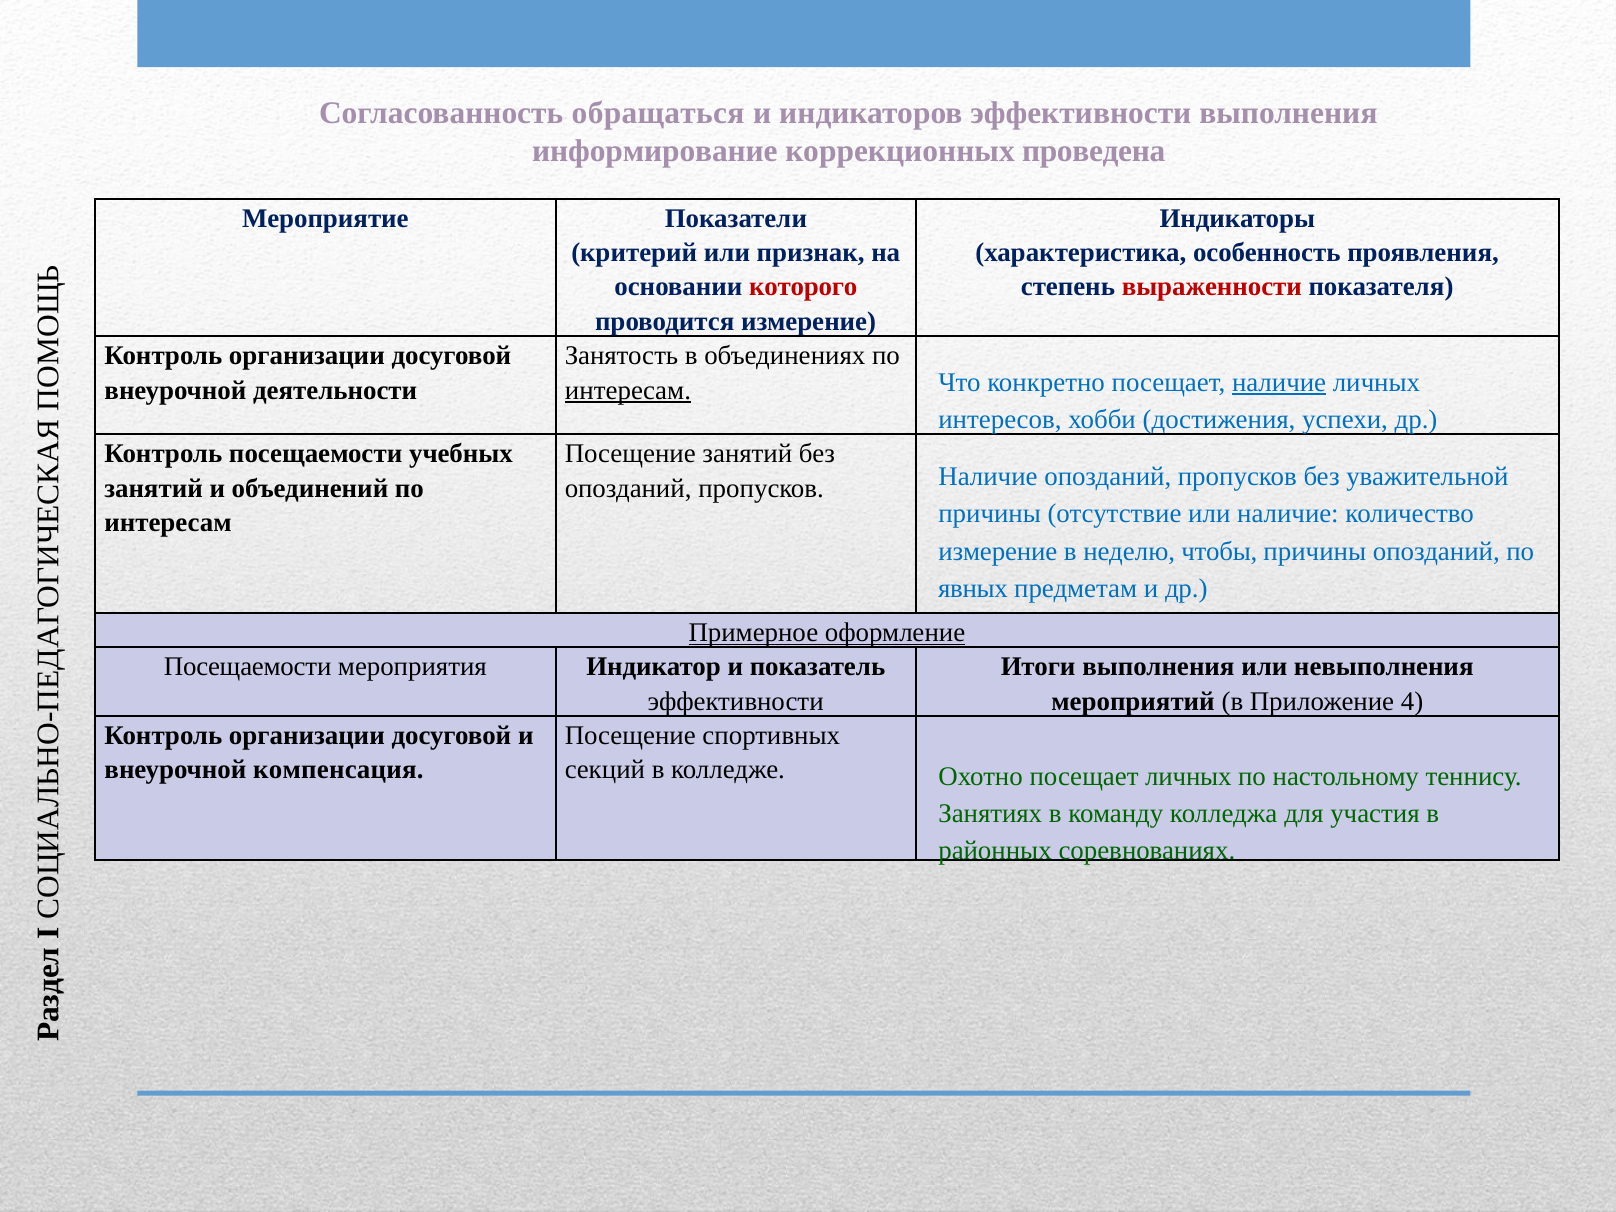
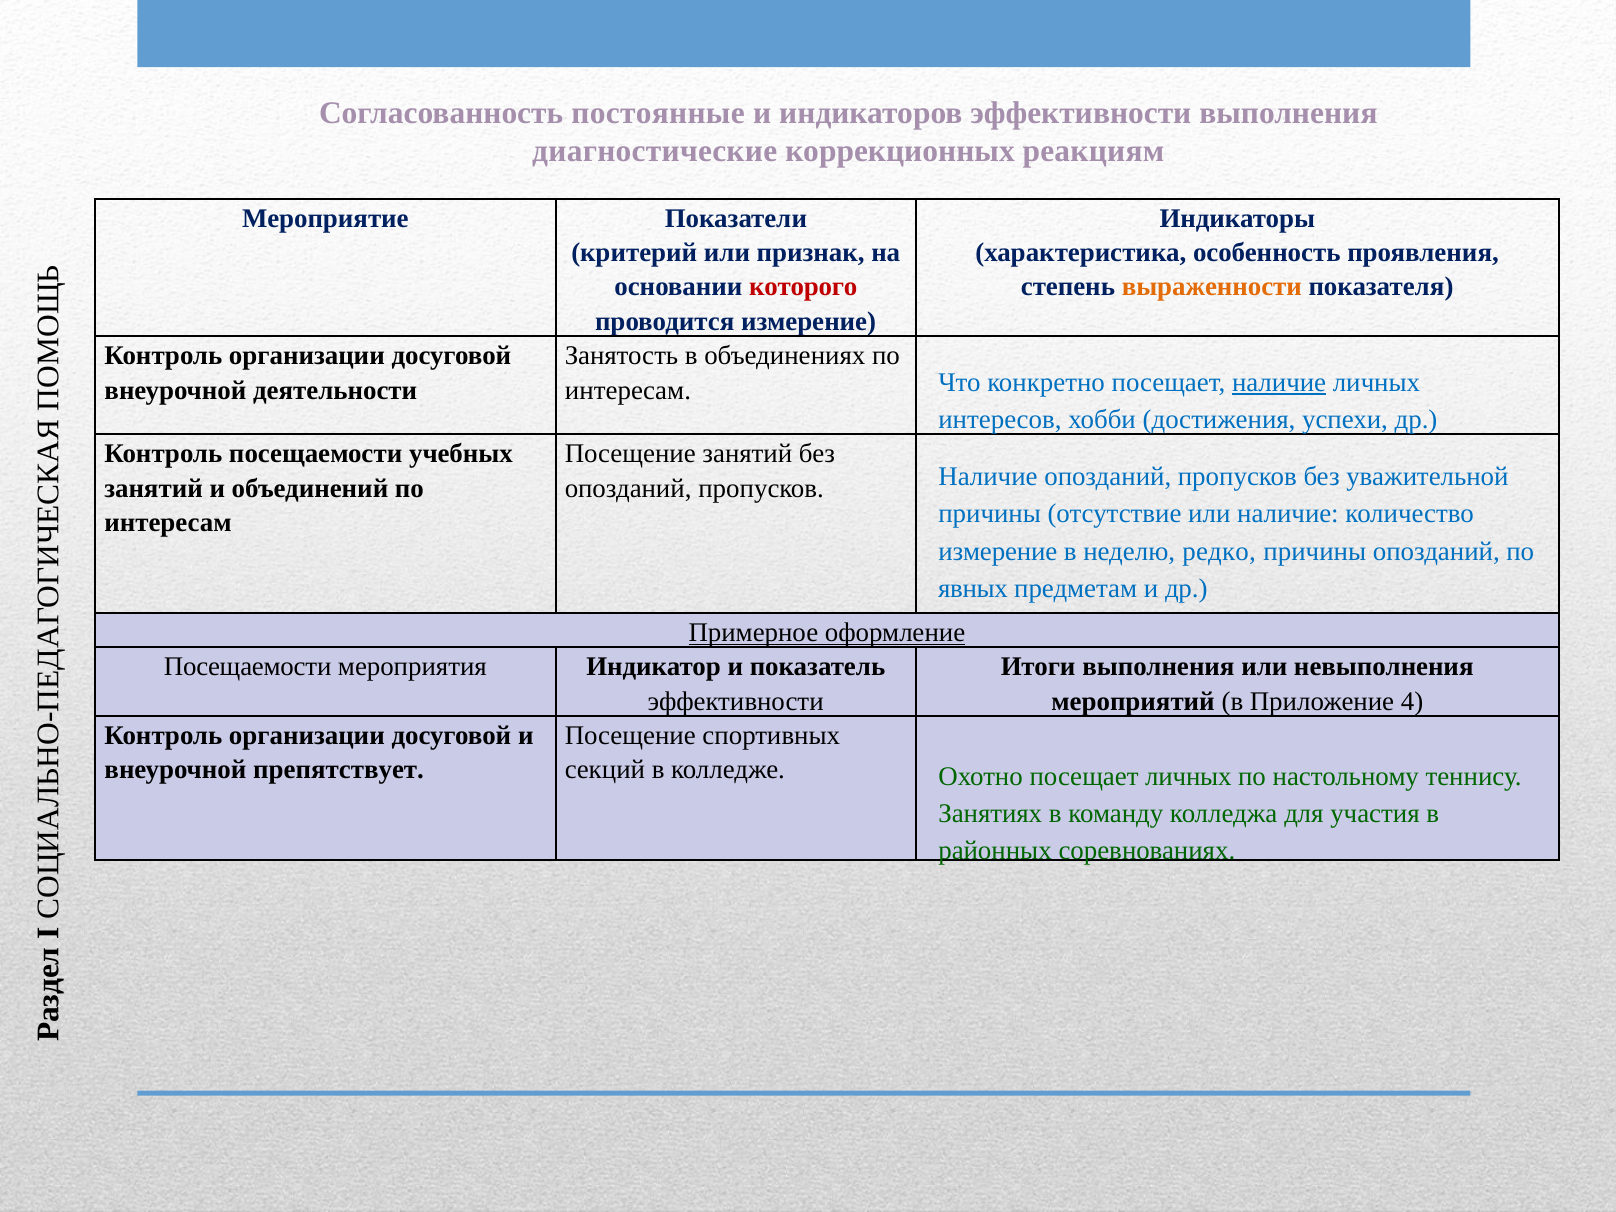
обращаться: обращаться -> постоянные (658, 113)
информирование: информирование -> диагностические (655, 151)
проведена: проведена -> реакциям (1093, 151)
выраженности colour: red -> orange (1212, 287)
интересам underline: present -> none (628, 390)
чтобы: чтобы -> редко (1219, 551)
компенсация: компенсация -> препятствует (339, 770)
